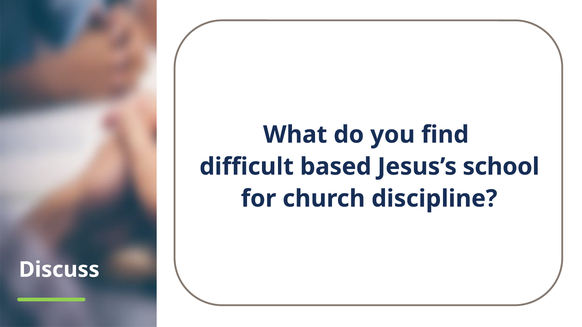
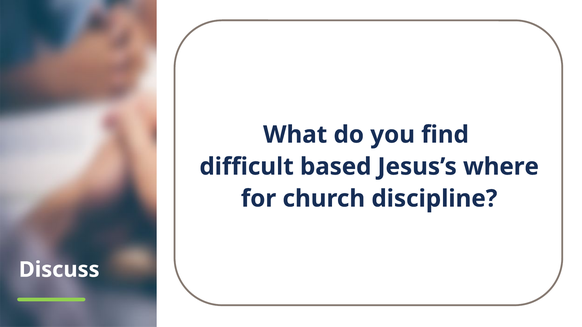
school: school -> where (501, 167)
